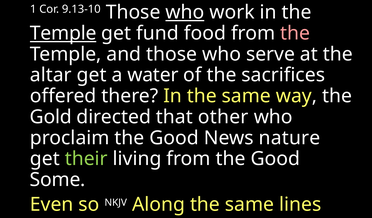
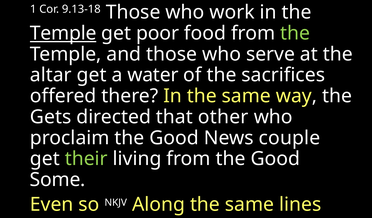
9.13-10: 9.13-10 -> 9.13-18 (81, 9)
who underline: present -> none (185, 12)
fund: fund -> poor (158, 33)
the colour: pink -> light green (295, 33)
Gold: Gold -> Gets (51, 117)
nature: nature -> couple (289, 138)
